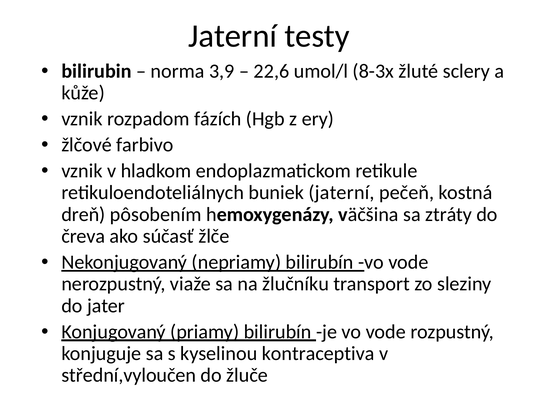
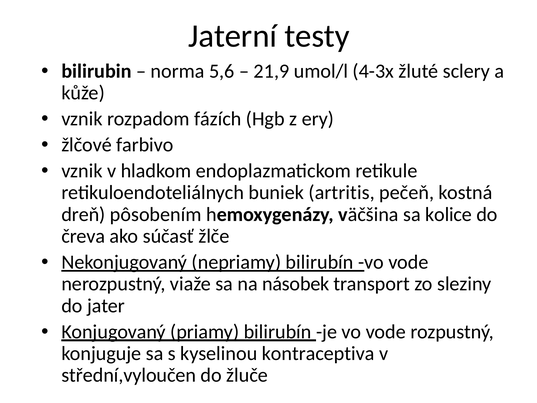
3,9: 3,9 -> 5,6 (222, 71)
22,6: 22,6 -> 21,9 (271, 71)
8-3x: 8-3x -> 4-3x (373, 71)
buniek jaterní: jaterní -> artritis (342, 193)
ztráty: ztráty -> kolice (449, 214)
žlučníku: žlučníku -> násobek (296, 284)
